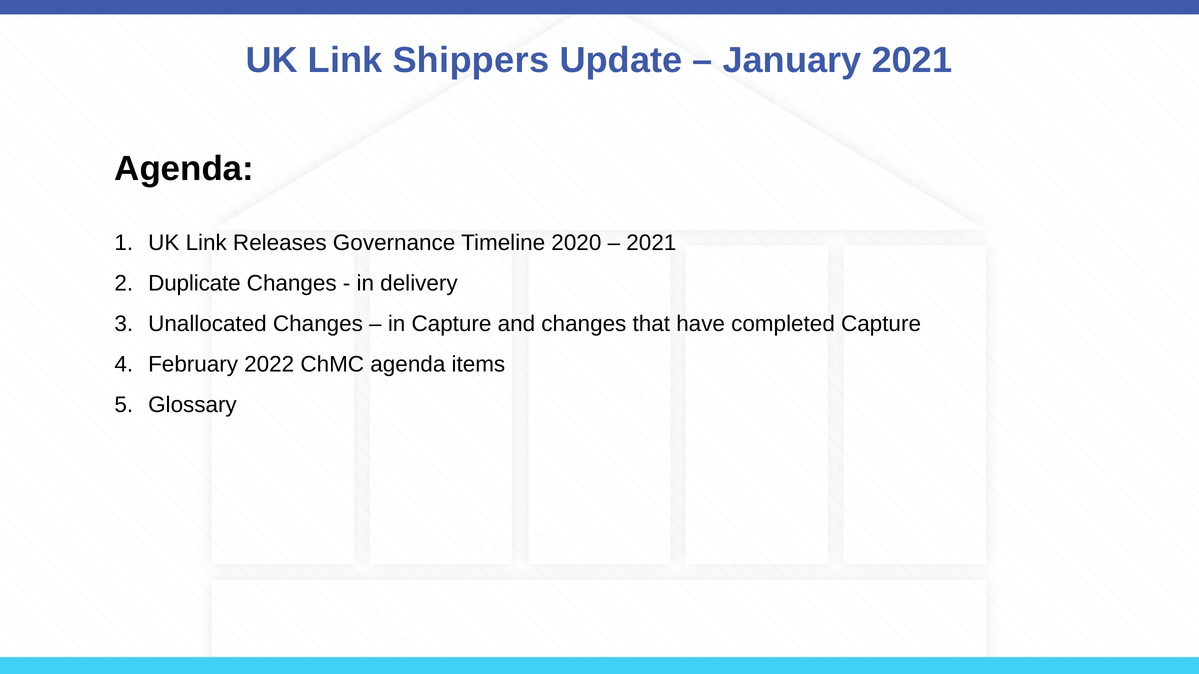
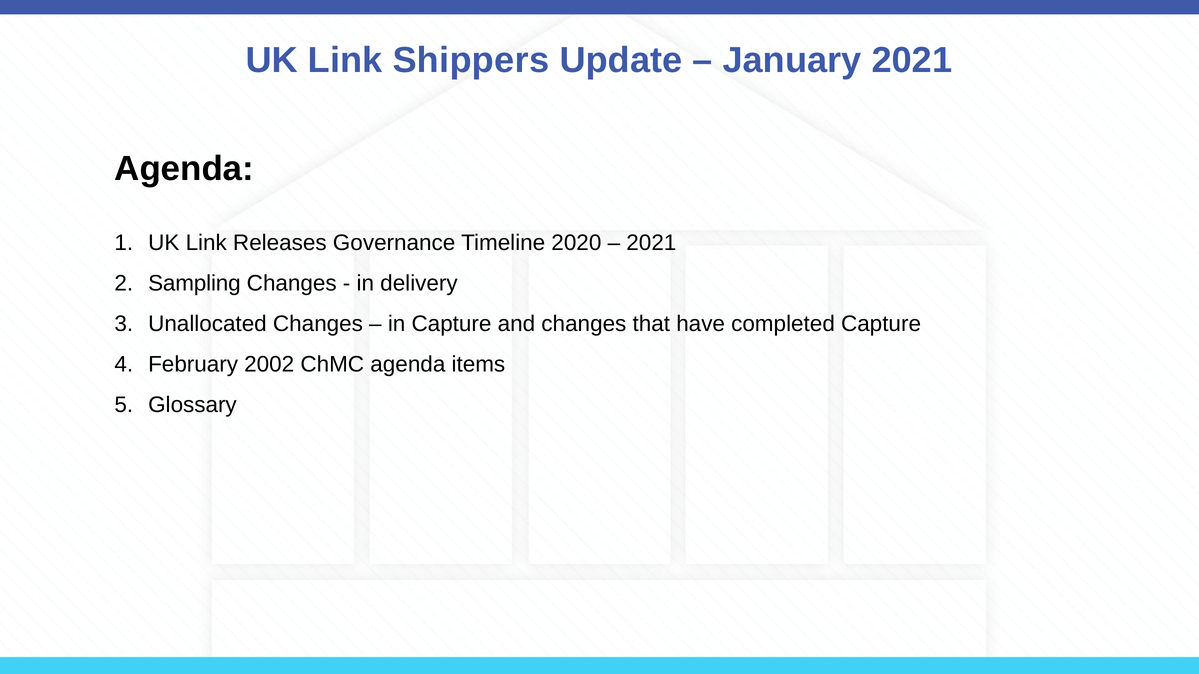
Duplicate: Duplicate -> Sampling (194, 284)
2022: 2022 -> 2002 (269, 364)
